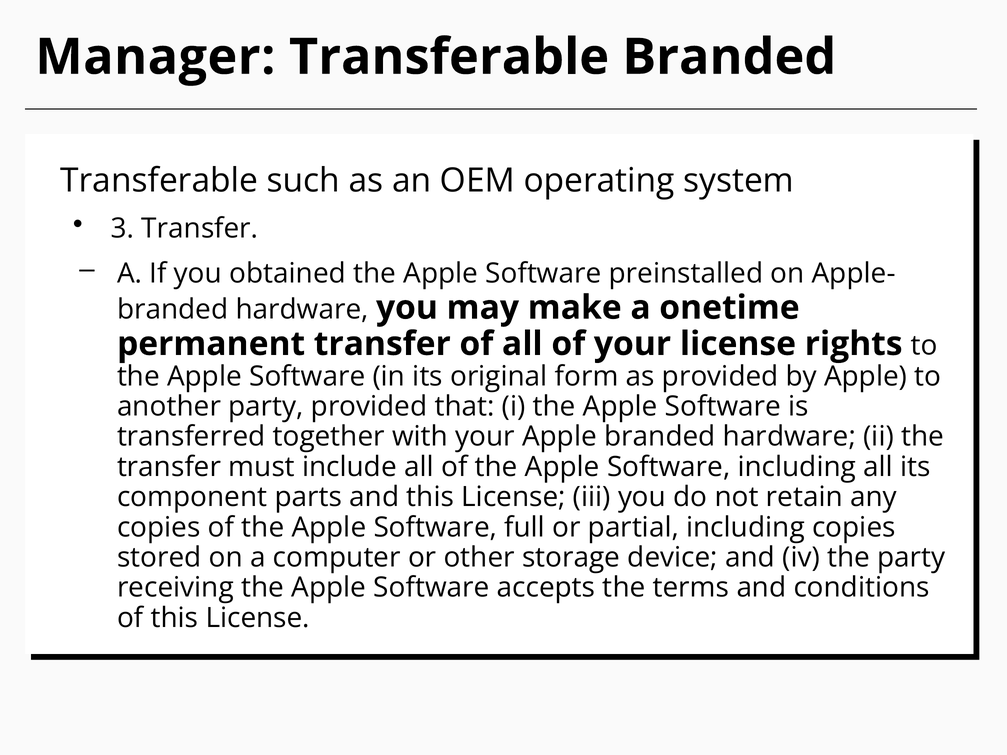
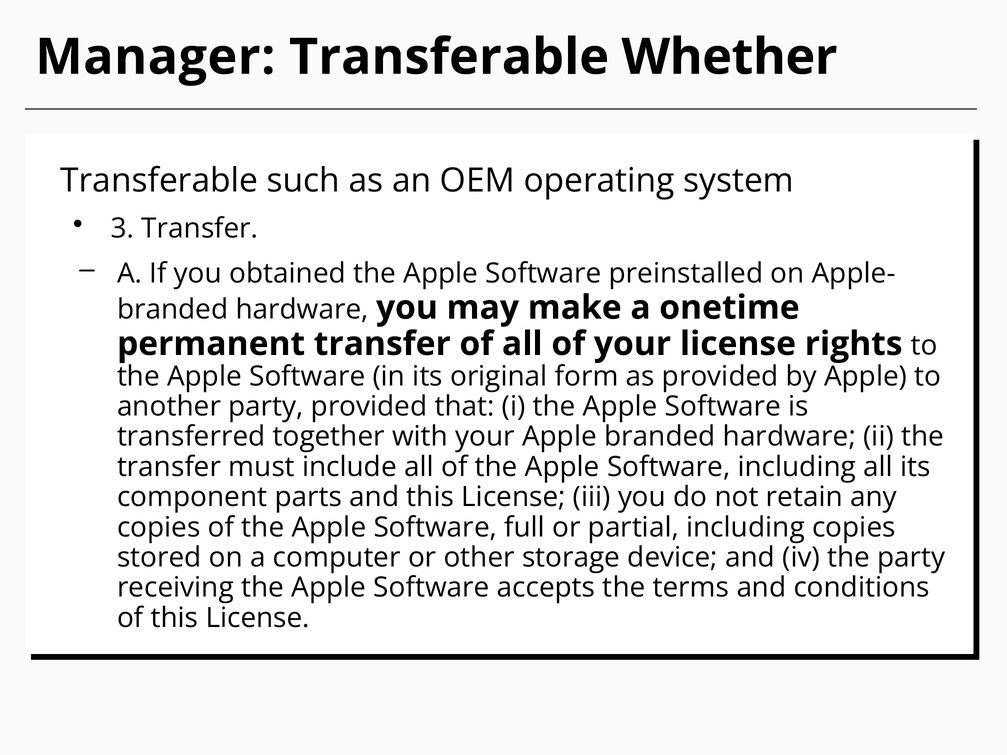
Transferable Branded: Branded -> Whether (730, 57)
